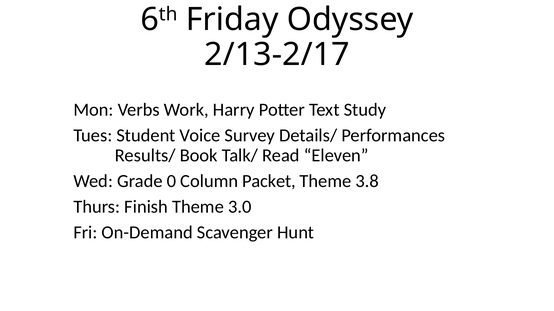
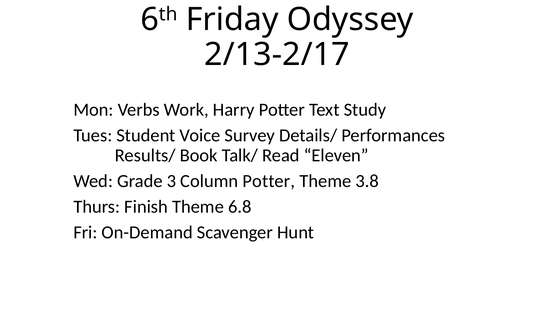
0: 0 -> 3 (171, 181)
Column Packet: Packet -> Potter (269, 181)
3.0: 3.0 -> 6.8 (240, 207)
